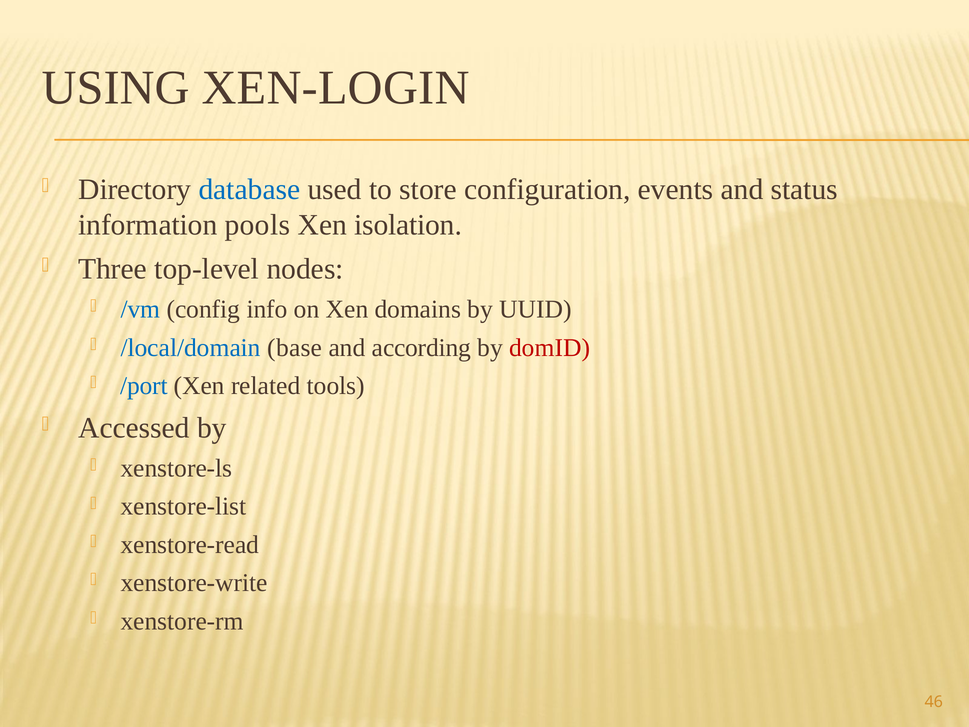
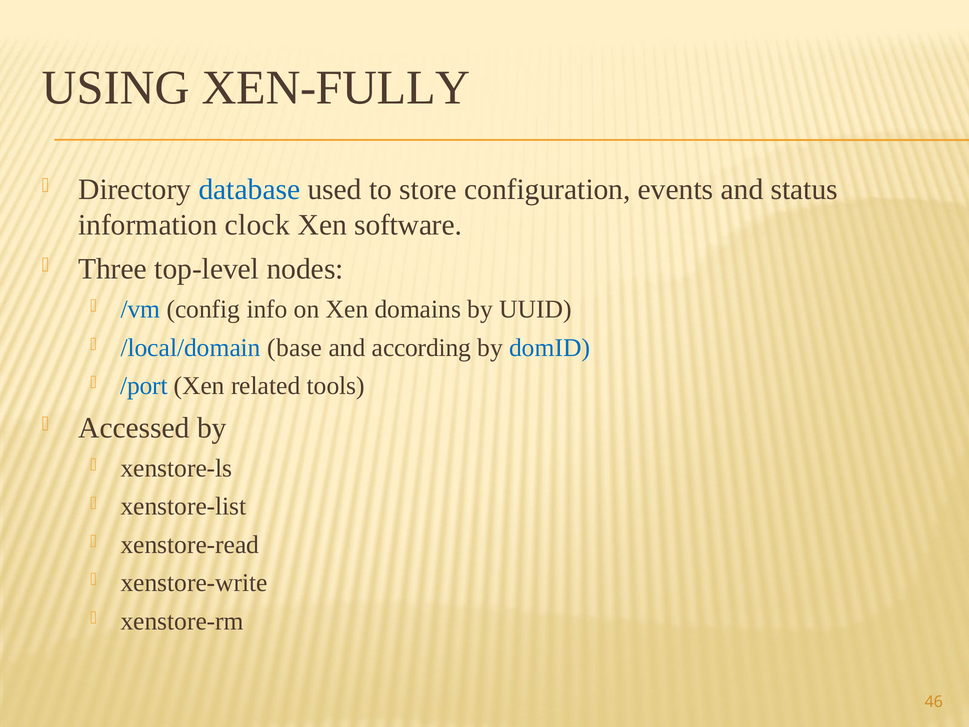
XEN-LOGIN: XEN-LOGIN -> XEN-FULLY (336, 88)
pools: pools -> clock (257, 225)
isolation: isolation -> software (408, 225)
domID colour: red -> blue (550, 348)
